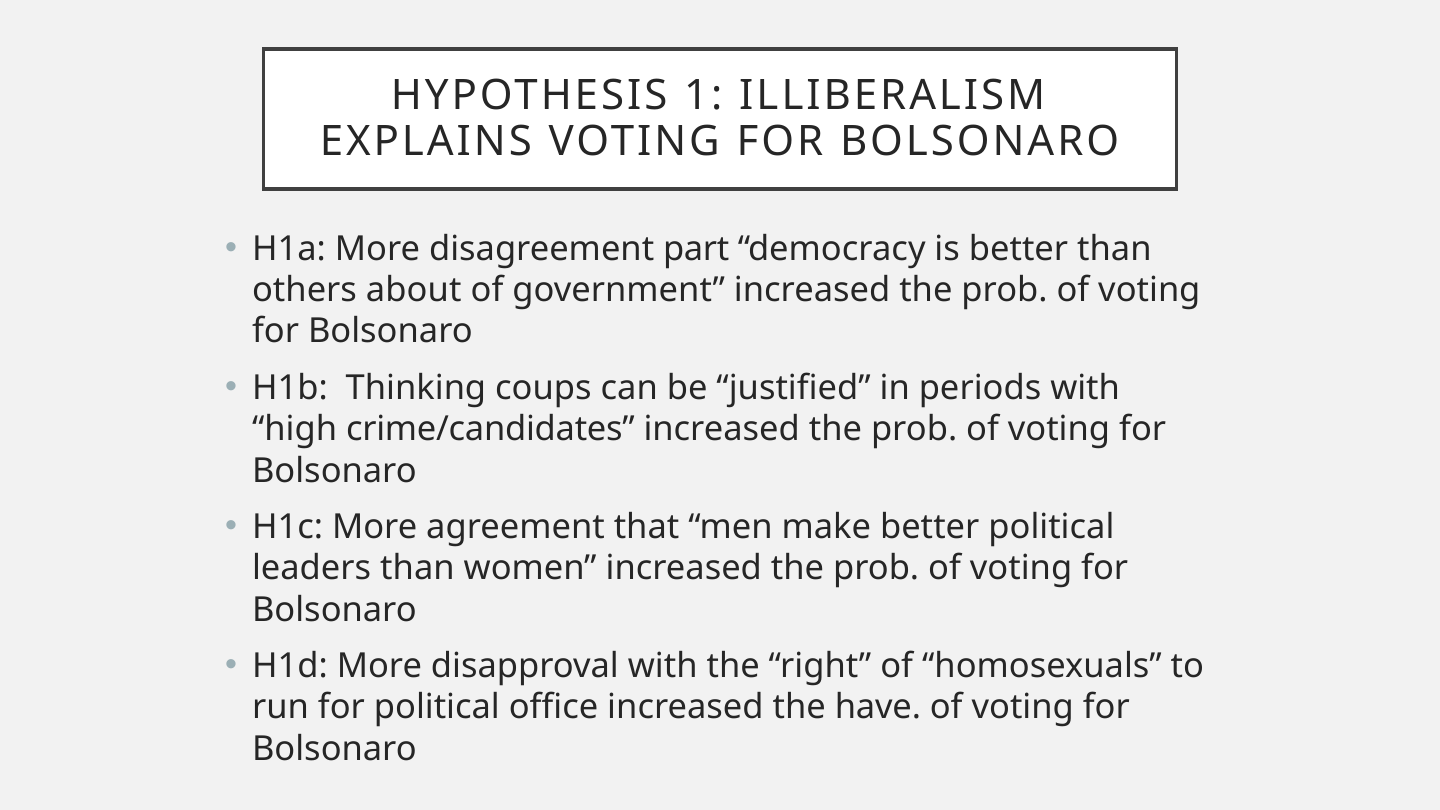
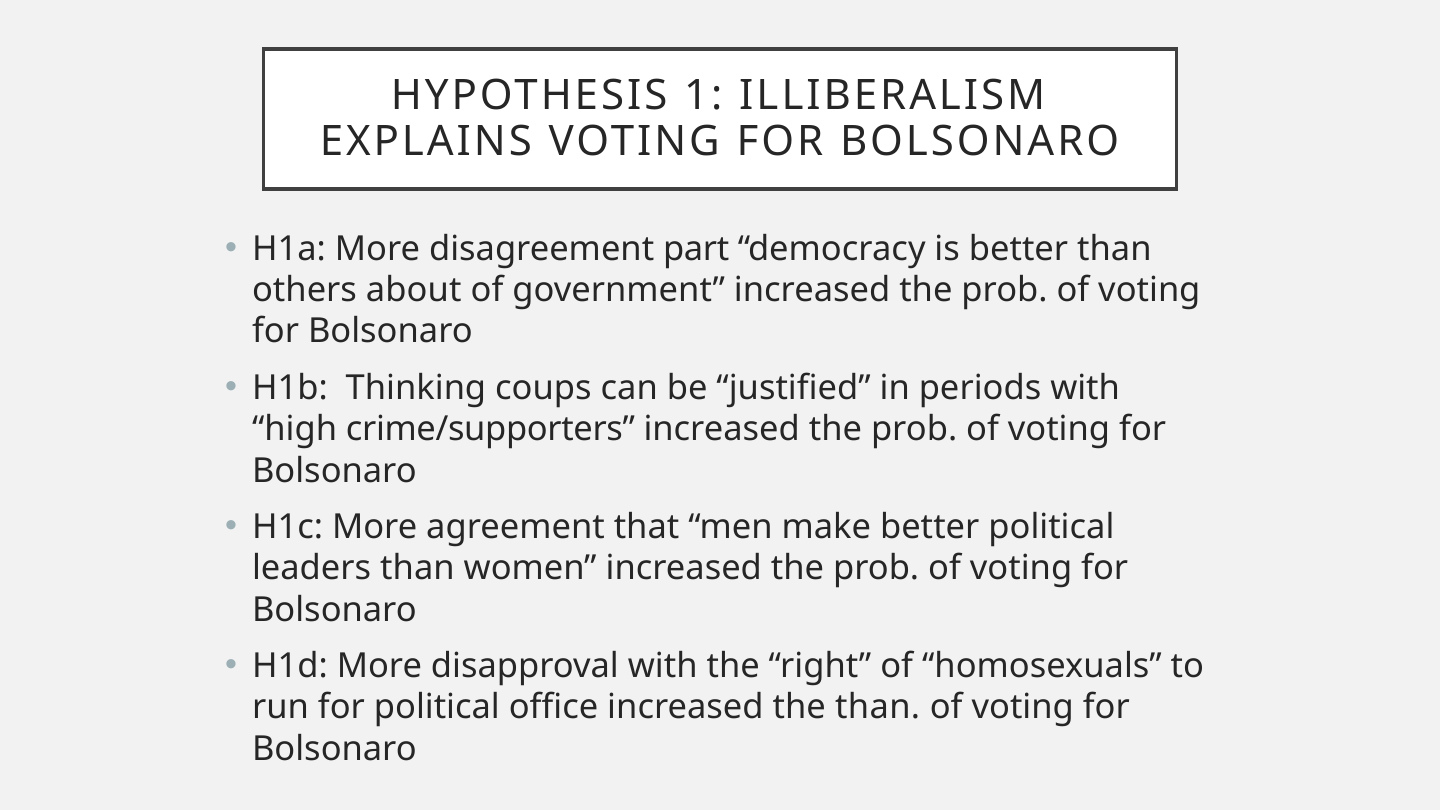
crime/candidates: crime/candidates -> crime/supporters (490, 429)
the have: have -> than (878, 708)
